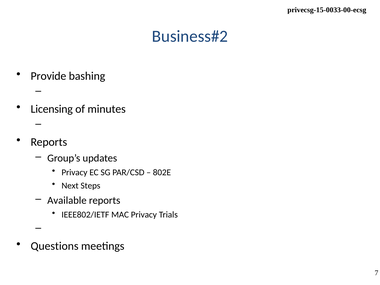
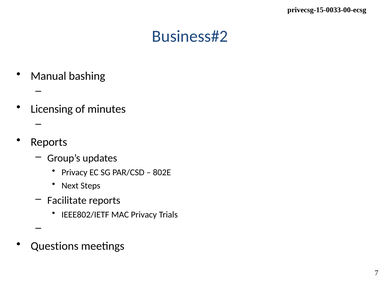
Provide: Provide -> Manual (48, 76)
Available: Available -> Facilitate (67, 200)
